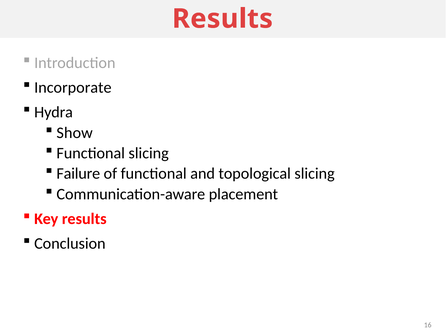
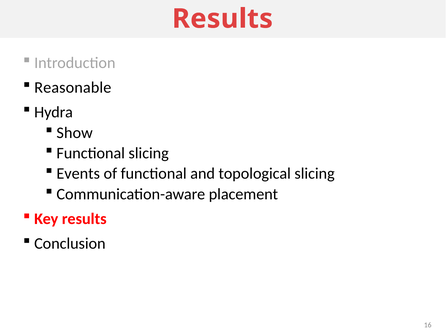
Incorporate: Incorporate -> Reasonable (73, 88)
Failure: Failure -> Events (78, 174)
